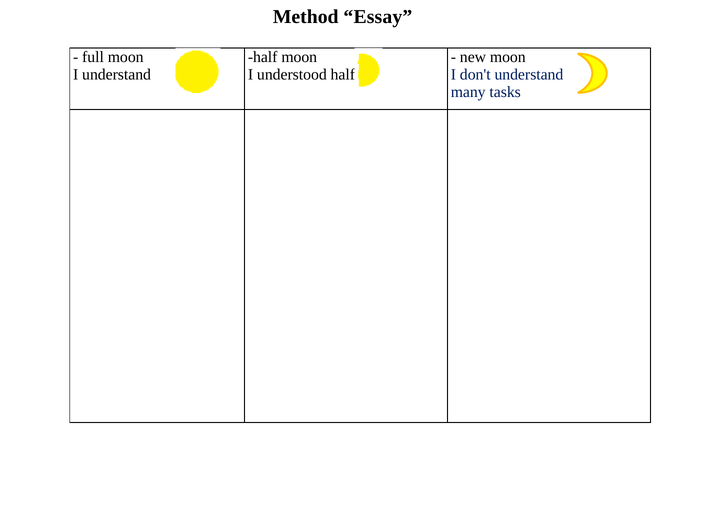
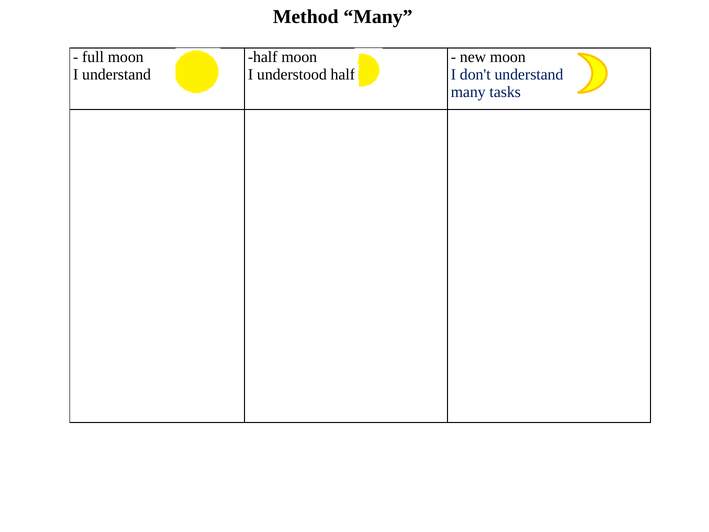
Method Essay: Essay -> Many (378, 17)
